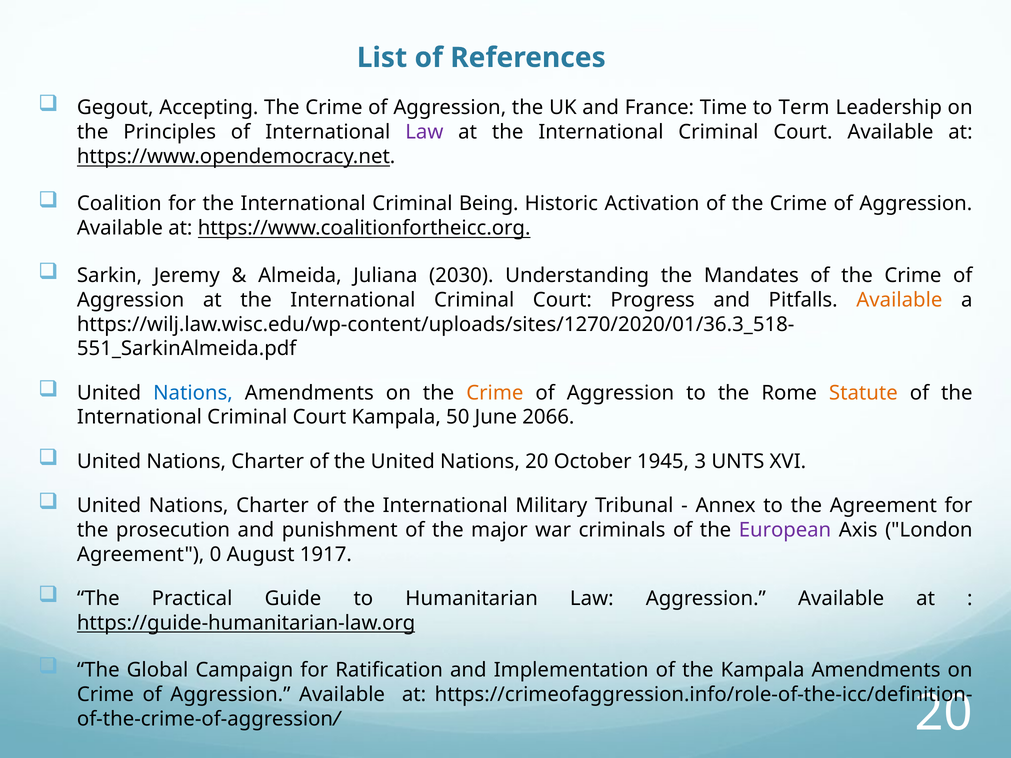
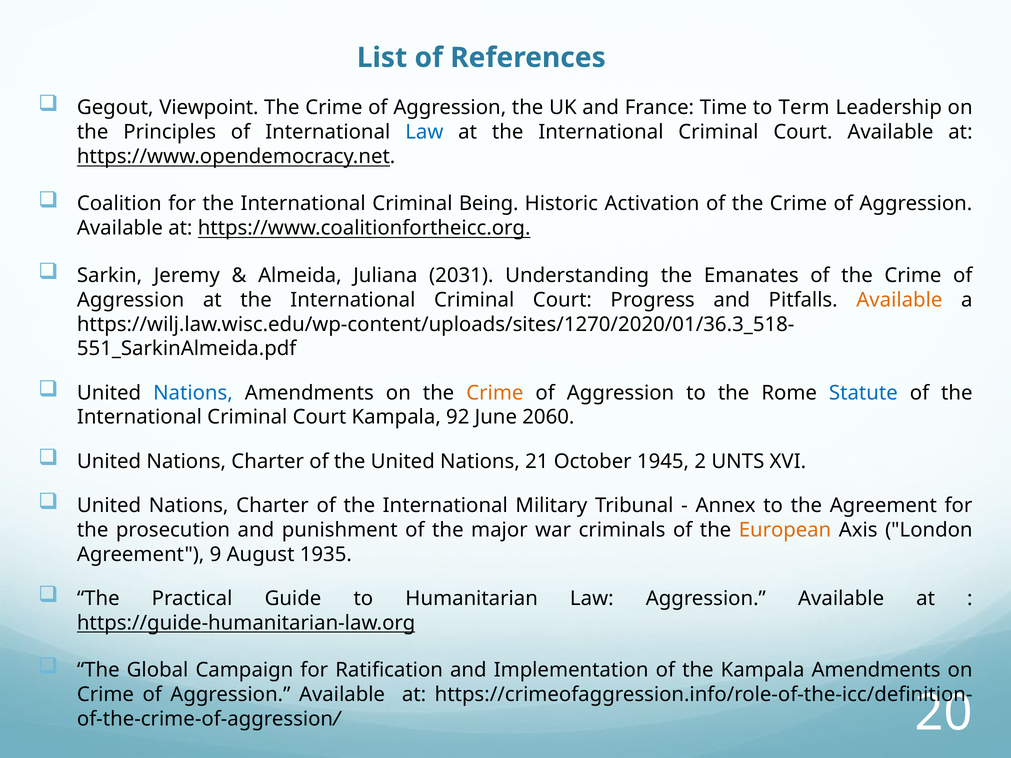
Accepting: Accepting -> Viewpoint (209, 108)
Law colour: purple -> blue (424, 132)
2030: 2030 -> 2031 (461, 276)
Mandates: Mandates -> Emanates (751, 276)
Statute colour: orange -> blue (863, 393)
50: 50 -> 92 (458, 417)
2066: 2066 -> 2060 (548, 417)
Nations 20: 20 -> 21 (537, 461)
3: 3 -> 2 (700, 461)
European colour: purple -> orange (785, 530)
0: 0 -> 9 (215, 554)
1917: 1917 -> 1935 (326, 554)
